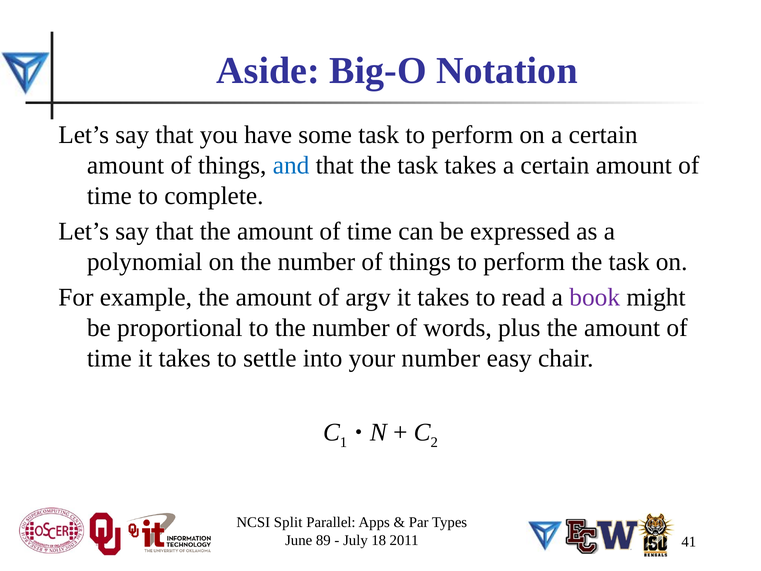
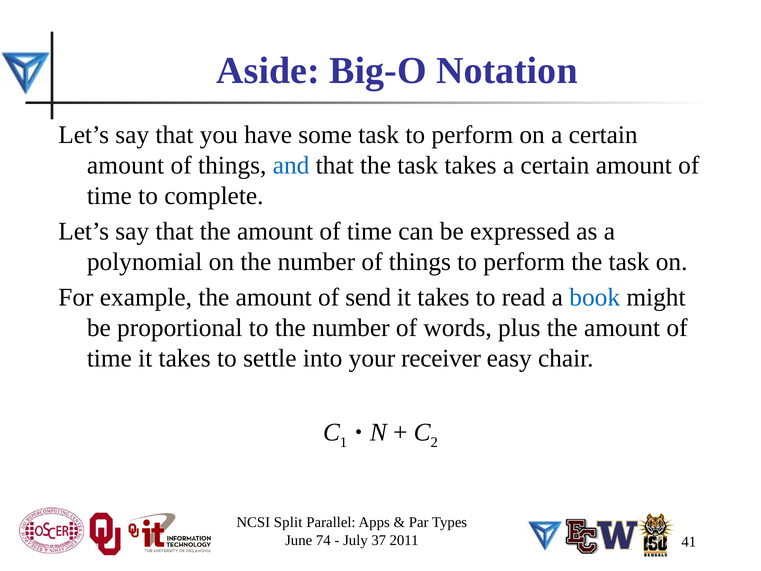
argv: argv -> send (368, 297)
book colour: purple -> blue (595, 297)
your number: number -> receiver (441, 358)
89: 89 -> 74 (323, 540)
18: 18 -> 37 (379, 540)
